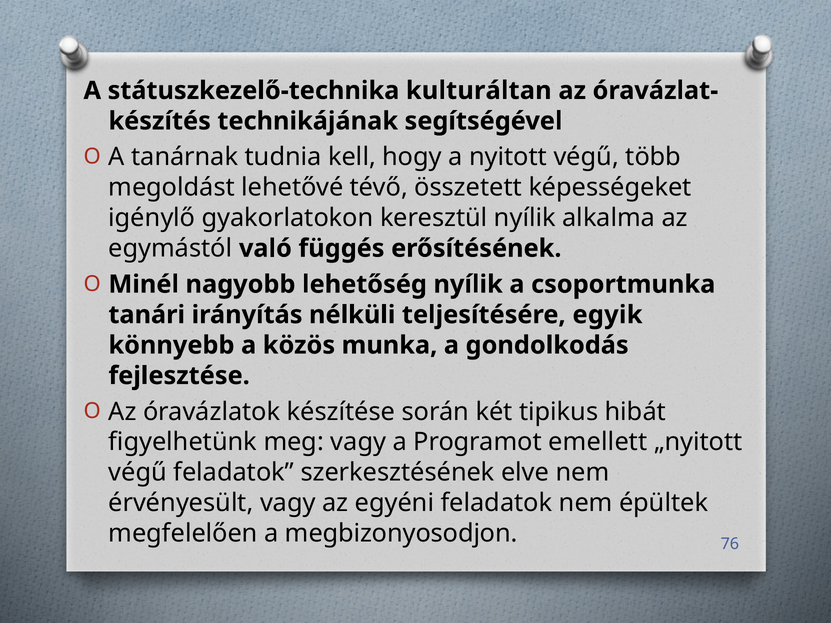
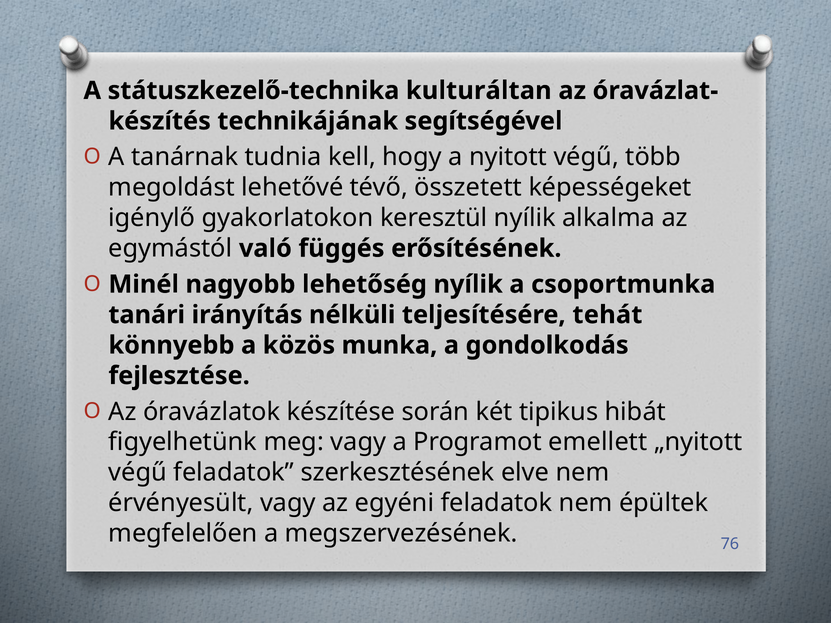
egyik: egyik -> tehát (607, 315)
megbizonyosodjon: megbizonyosodjon -> megszervezésének (401, 534)
